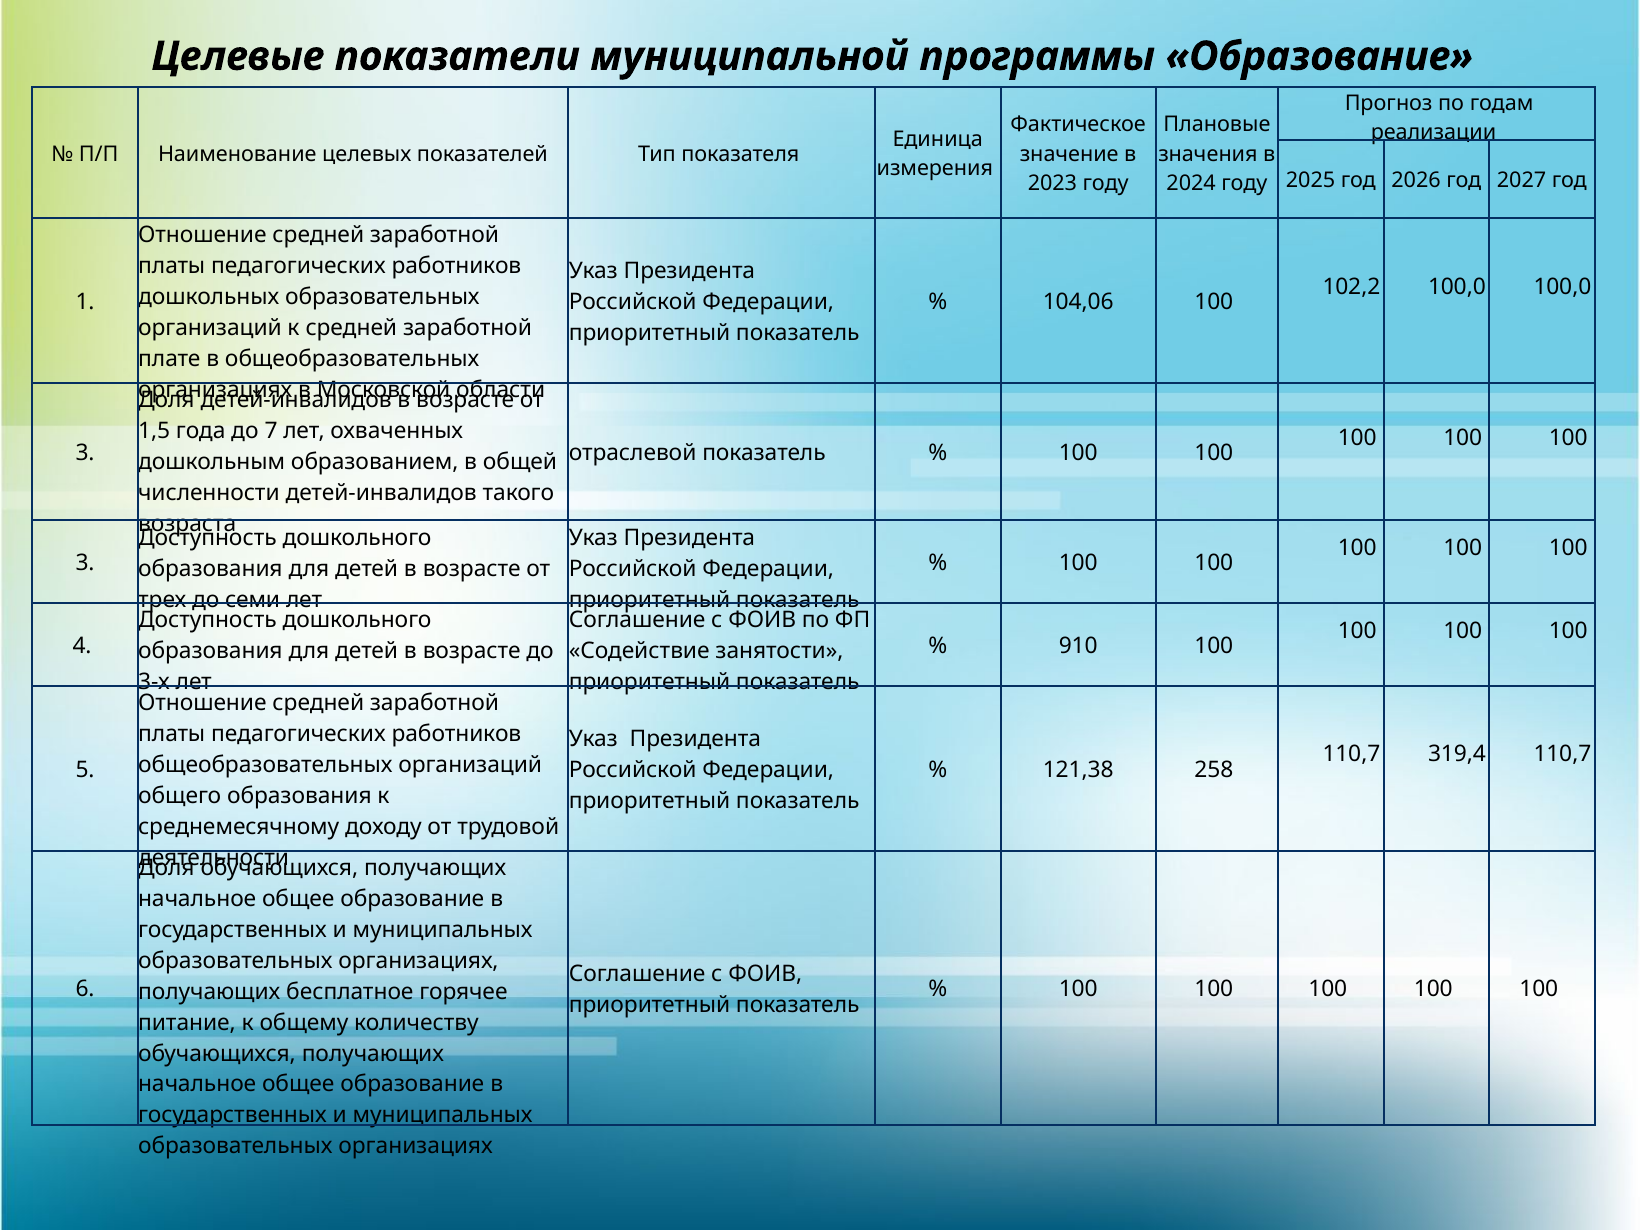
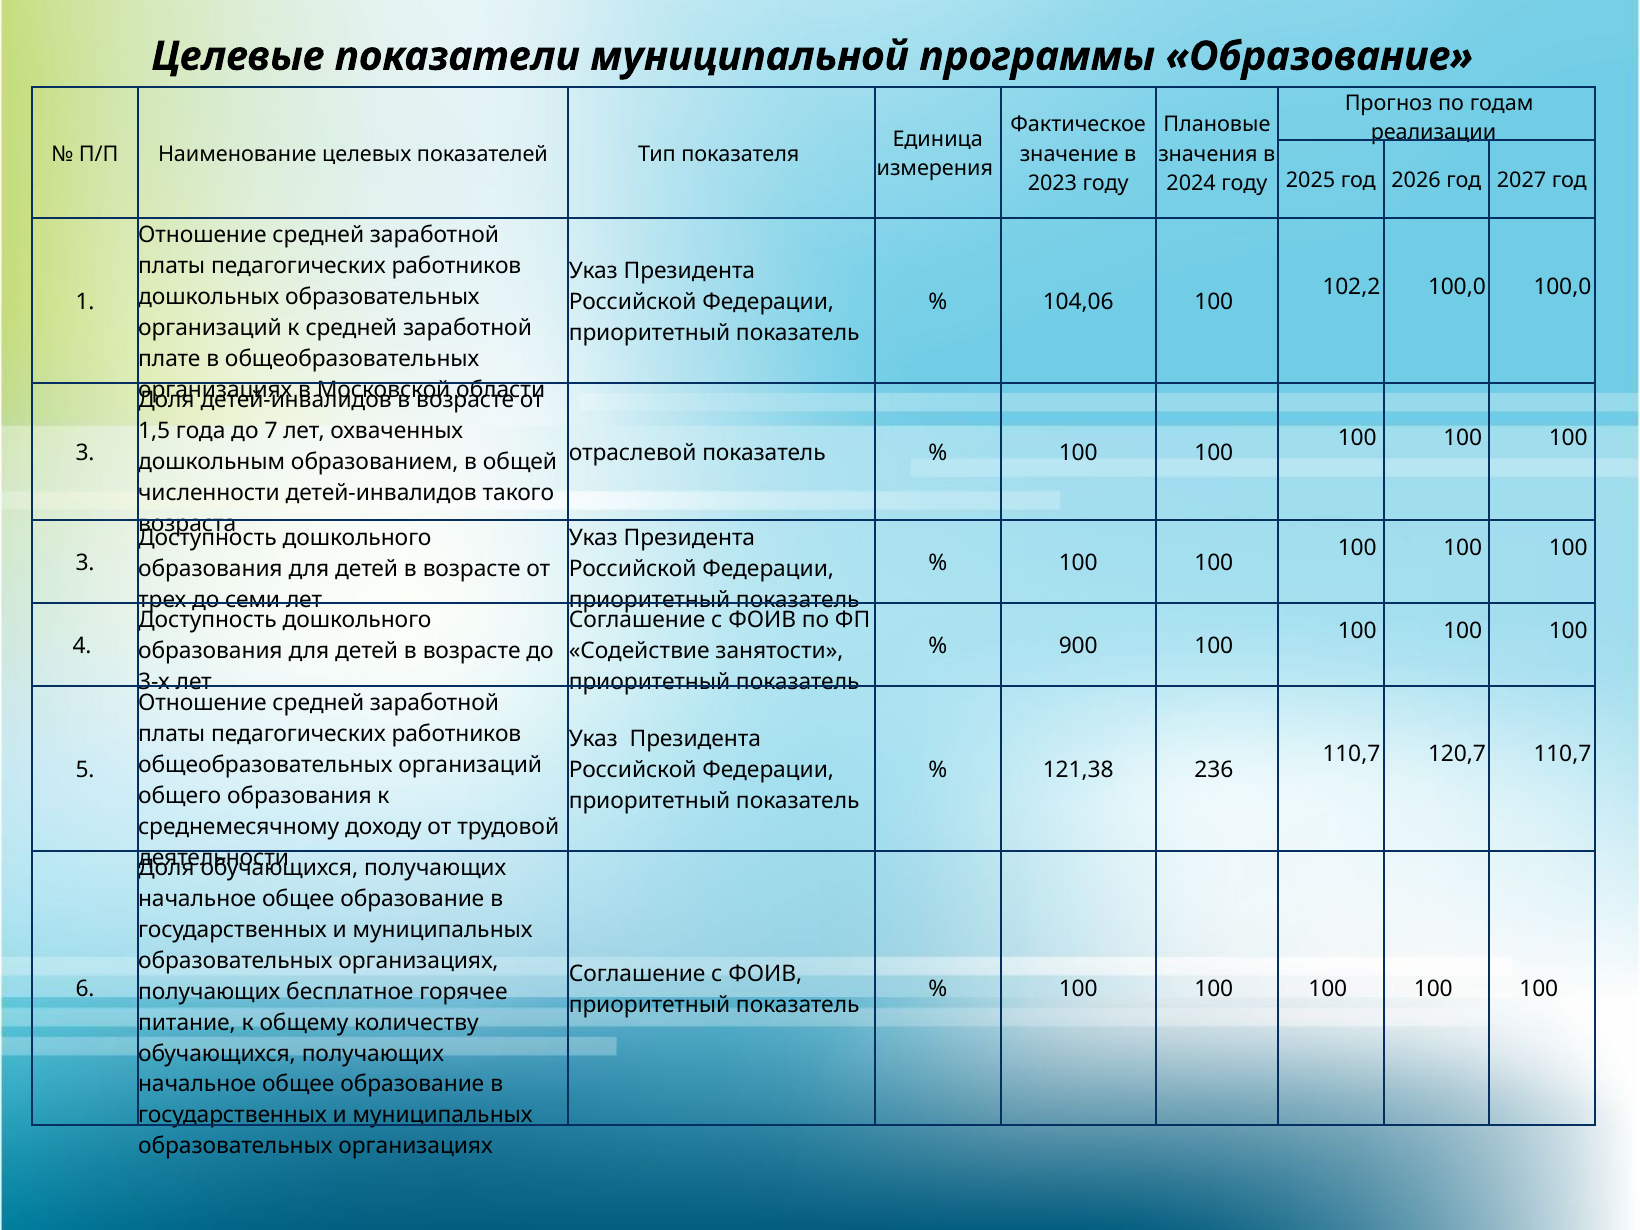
910: 910 -> 900 (1078, 646)
319,4: 319,4 -> 120,7 (1457, 754)
258: 258 -> 236 (1214, 770)
